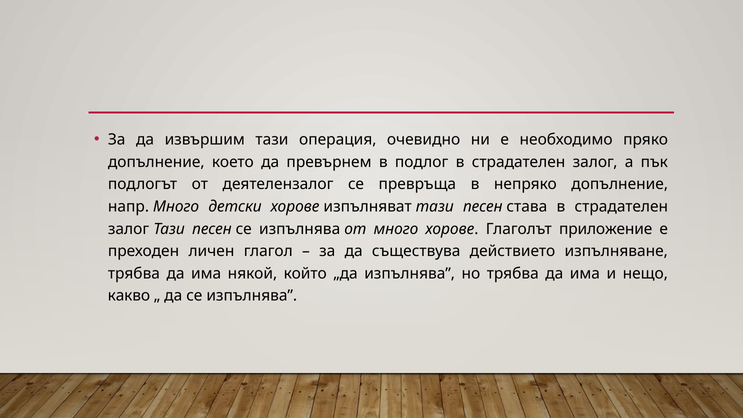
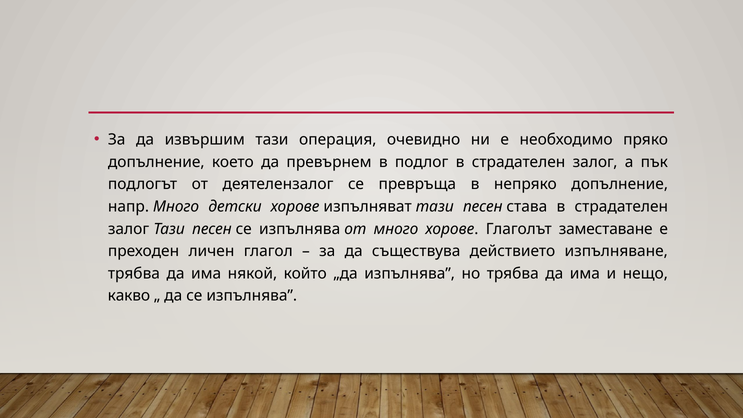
приложение: приложение -> заместаване (606, 229)
